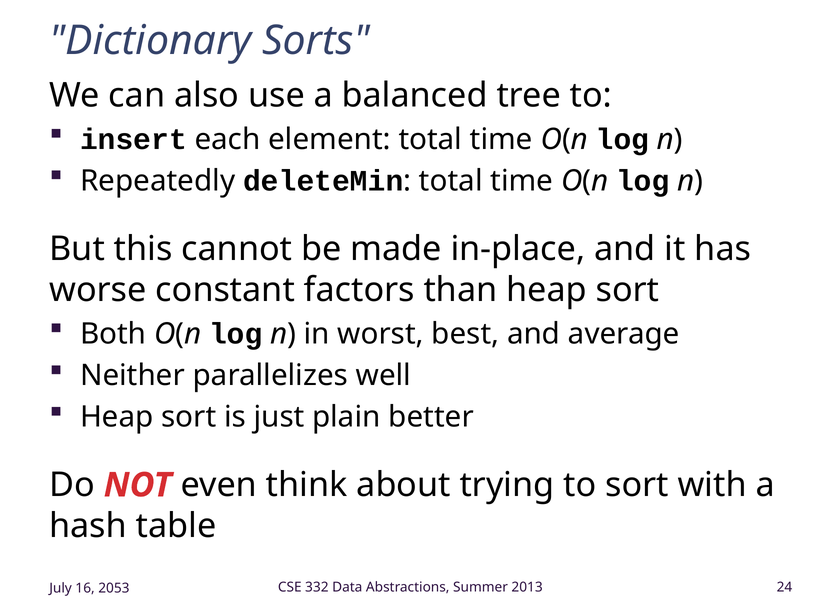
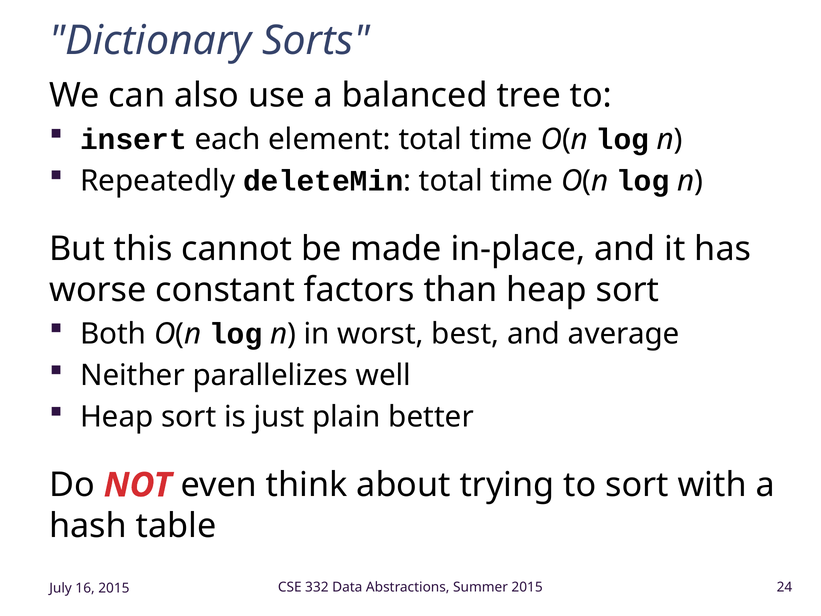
Summer 2013: 2013 -> 2015 (527, 587)
16 2053: 2053 -> 2015 (114, 588)
